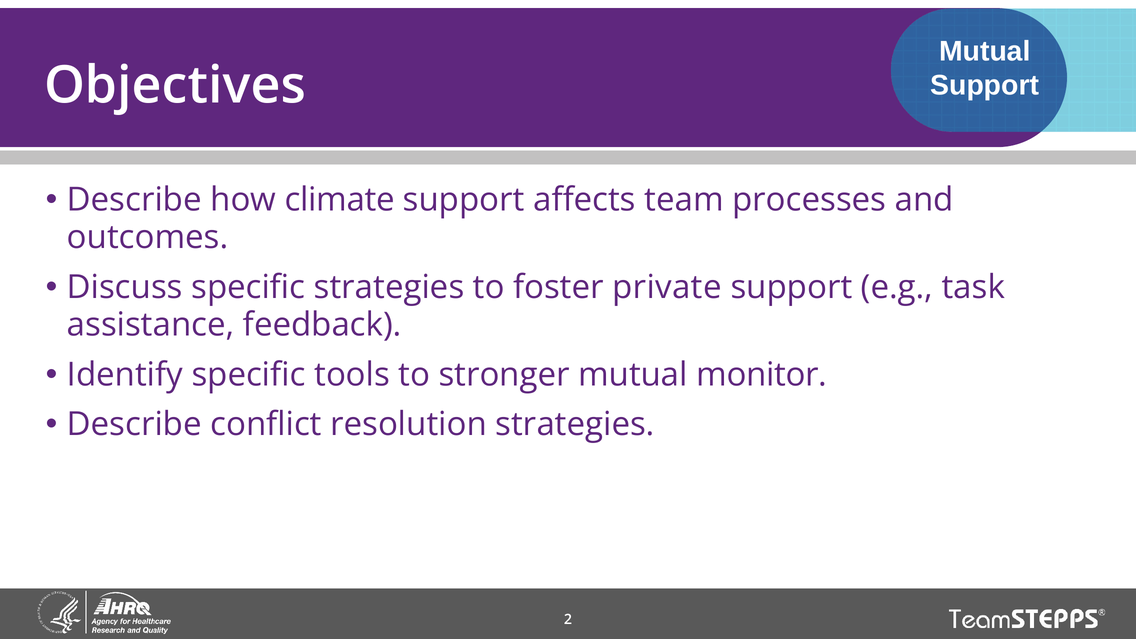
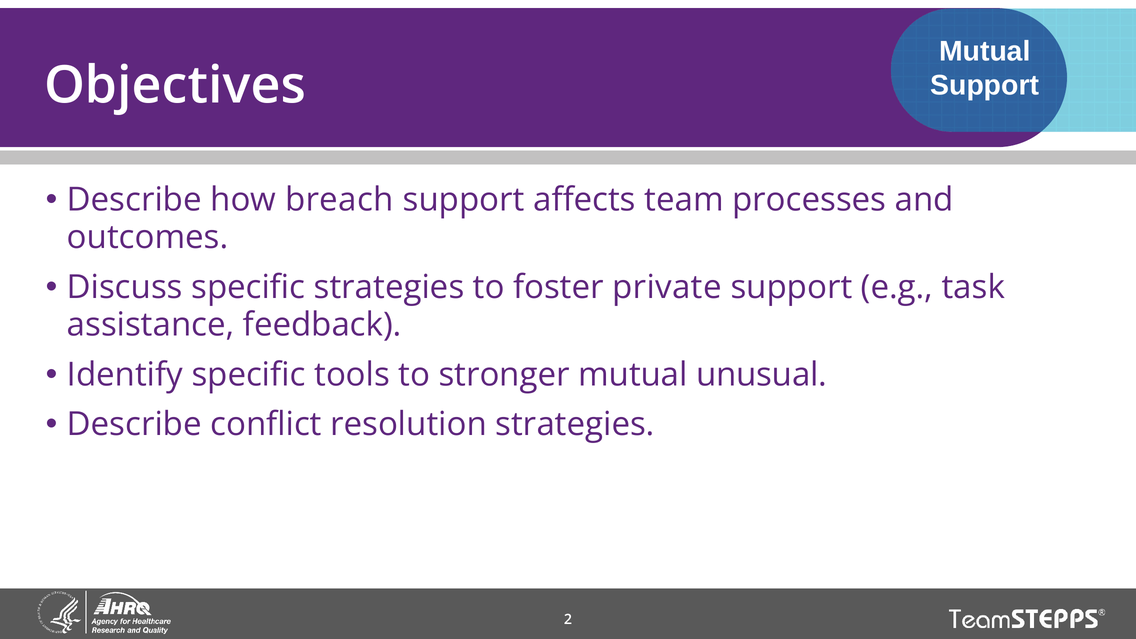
climate: climate -> breach (339, 200)
monitor: monitor -> unusual (762, 375)
